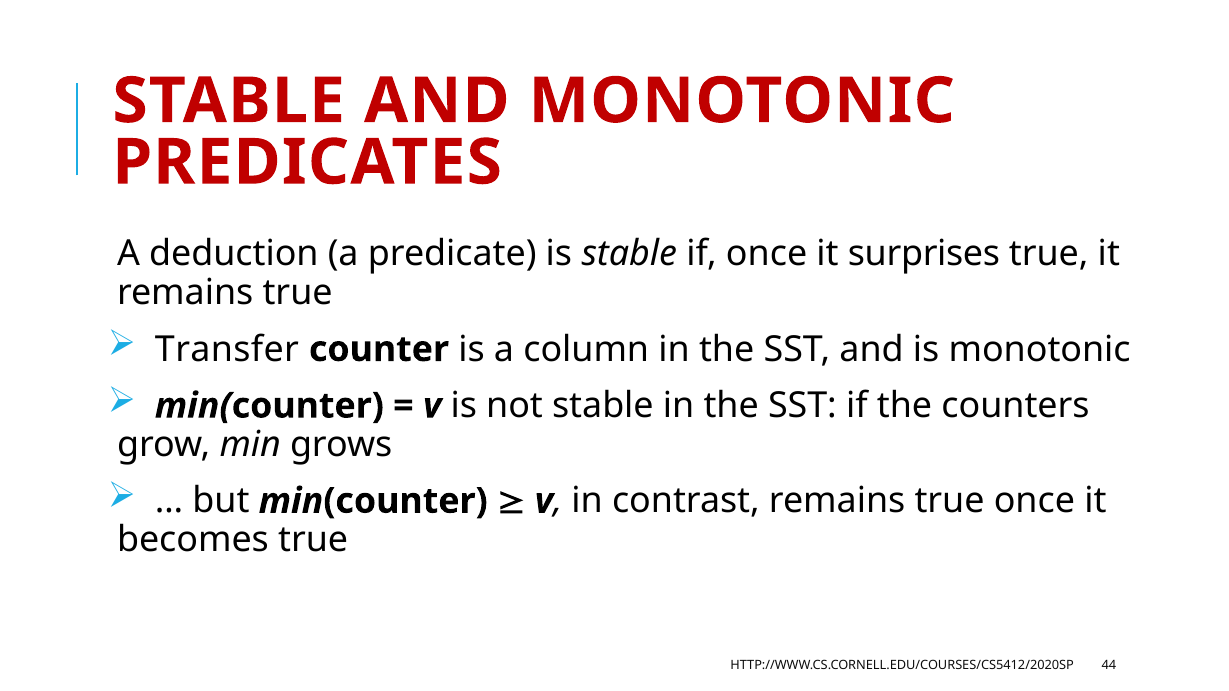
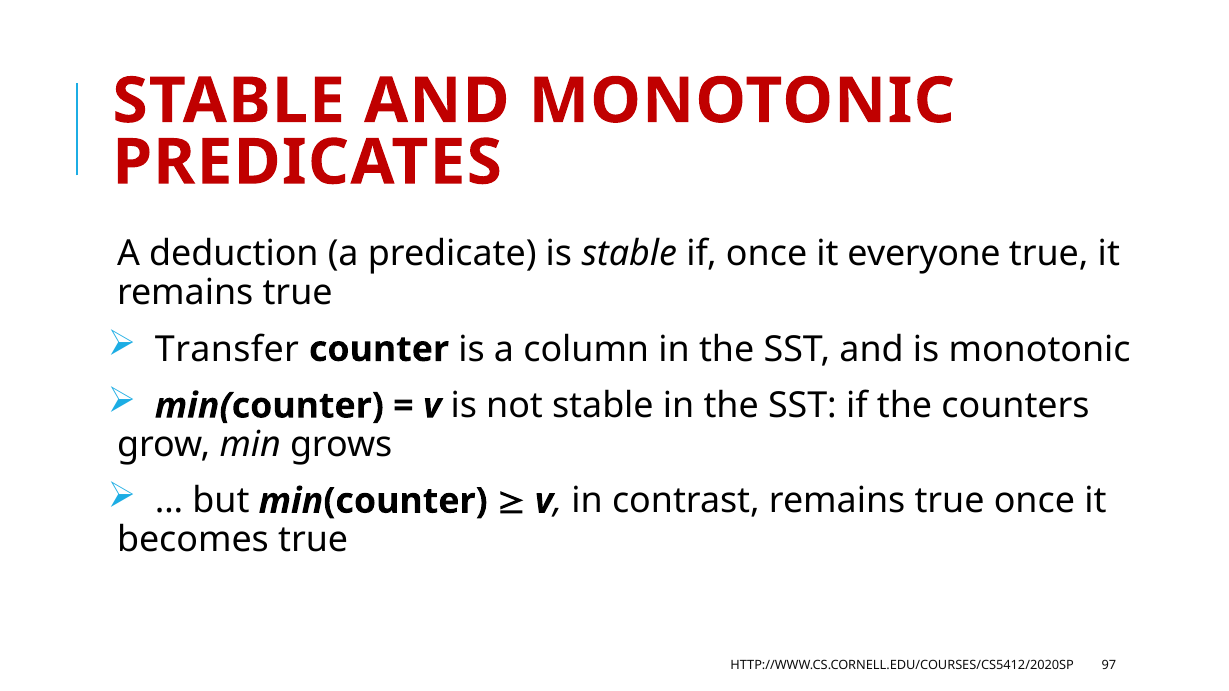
surprises: surprises -> everyone (924, 254)
44: 44 -> 97 (1109, 666)
